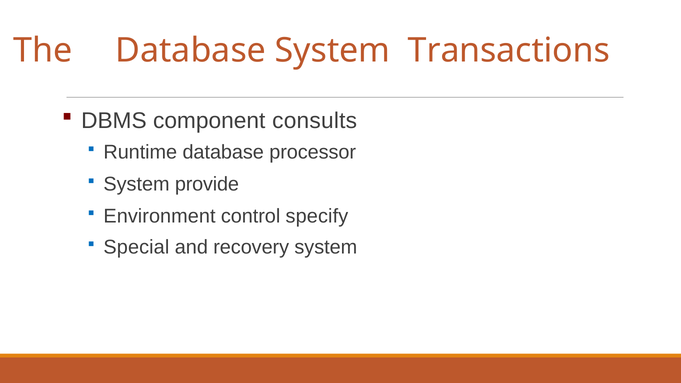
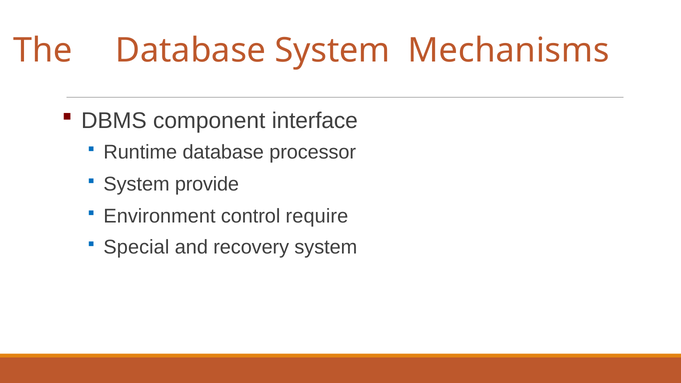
Transactions: Transactions -> Mechanisms (509, 51)
consults: consults -> interface (315, 121)
specify: specify -> require (317, 216)
